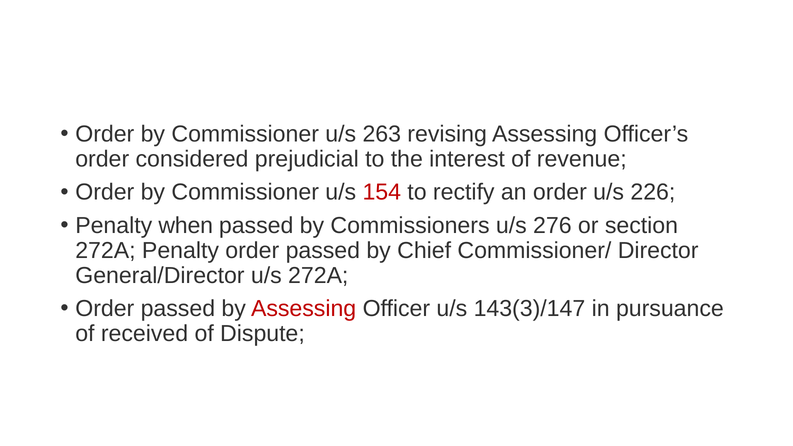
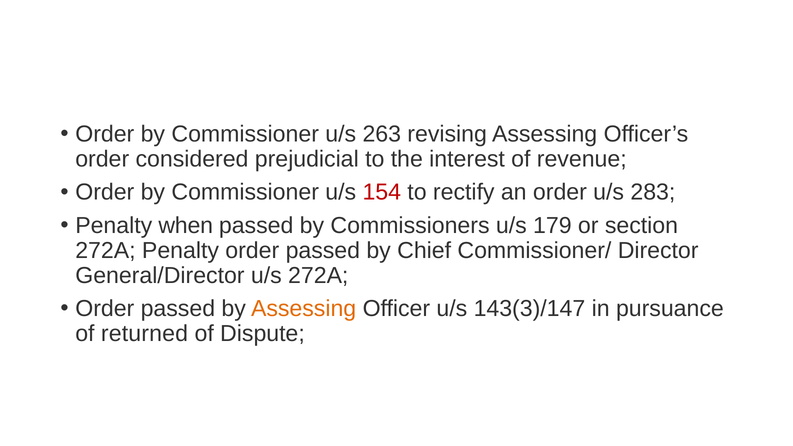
226: 226 -> 283 (653, 192)
276: 276 -> 179 (552, 226)
Assessing colour: red -> orange (304, 309)
received: received -> returned (144, 334)
